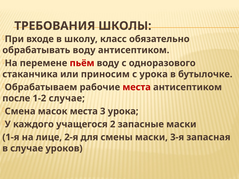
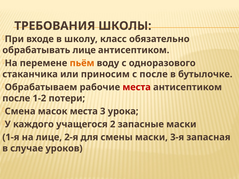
обрабатывать воду: воду -> лице (84, 50)
пьём colour: red -> orange (82, 63)
с урока: урока -> после (154, 74)
1-2 случае: случае -> потери (67, 98)
